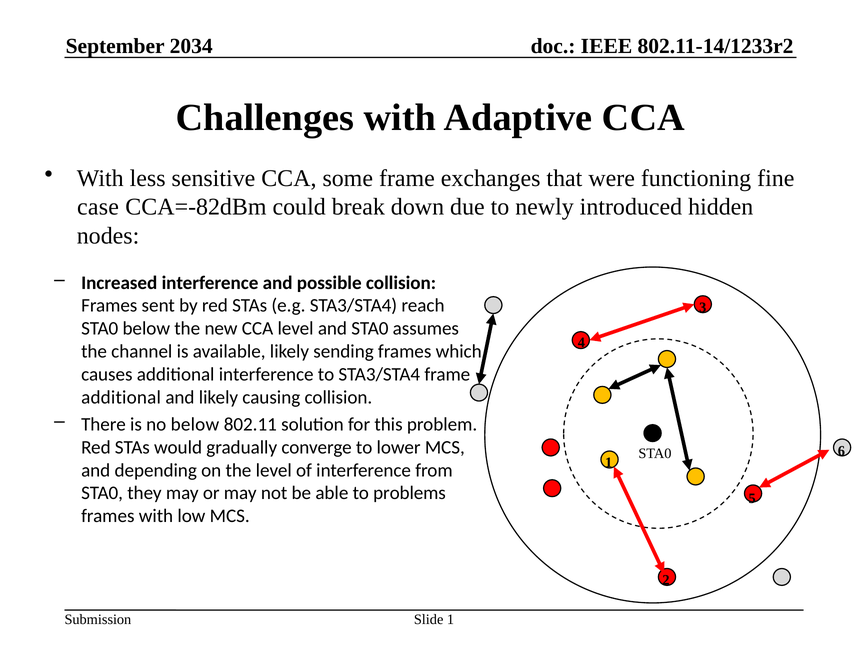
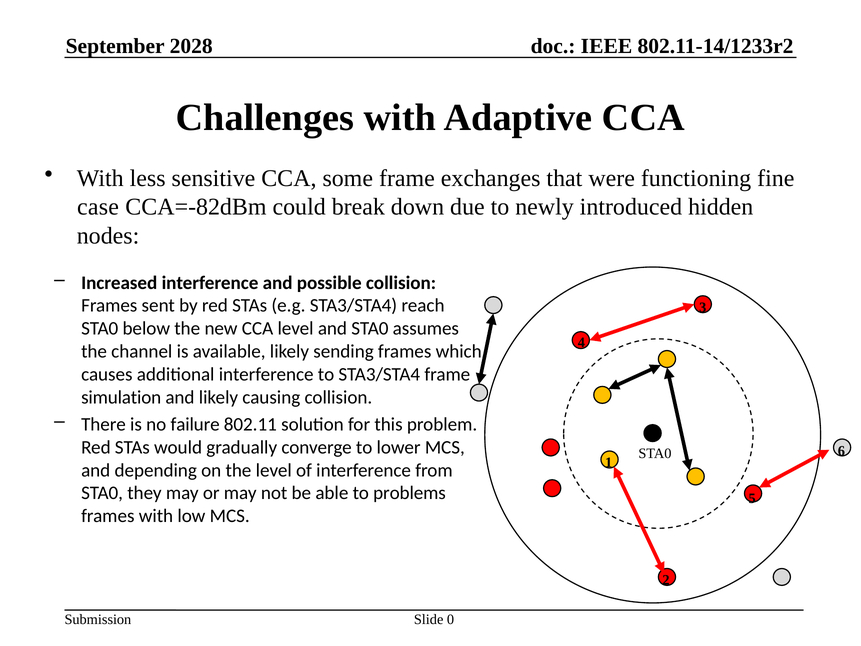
2034: 2034 -> 2028 (191, 46)
additional: additional -> simulation (121, 397)
no below: below -> failure (195, 424)
Slide 1: 1 -> 0 (451, 619)
